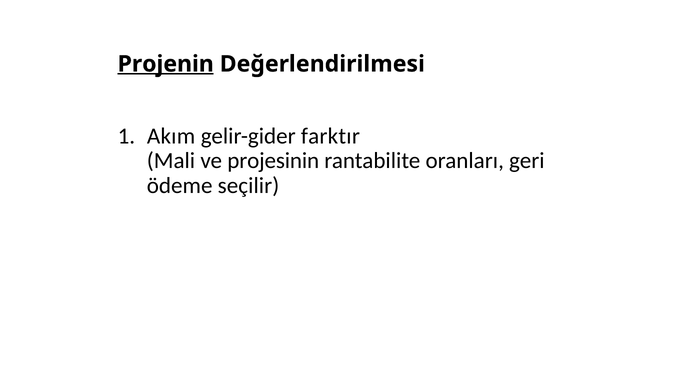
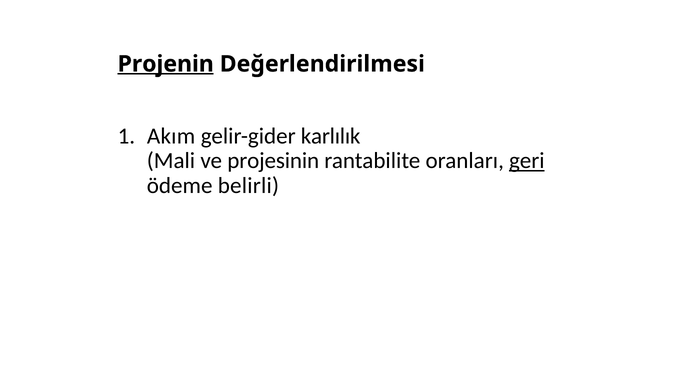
farktır: farktır -> karlılık (331, 136)
geri underline: none -> present (527, 161)
seçilir: seçilir -> belirli (248, 186)
